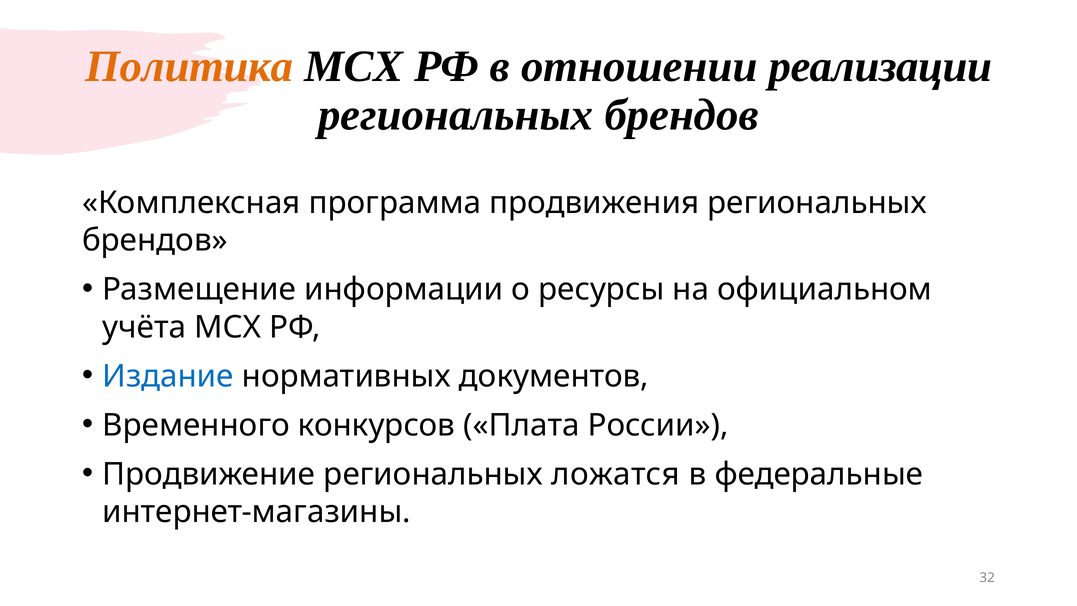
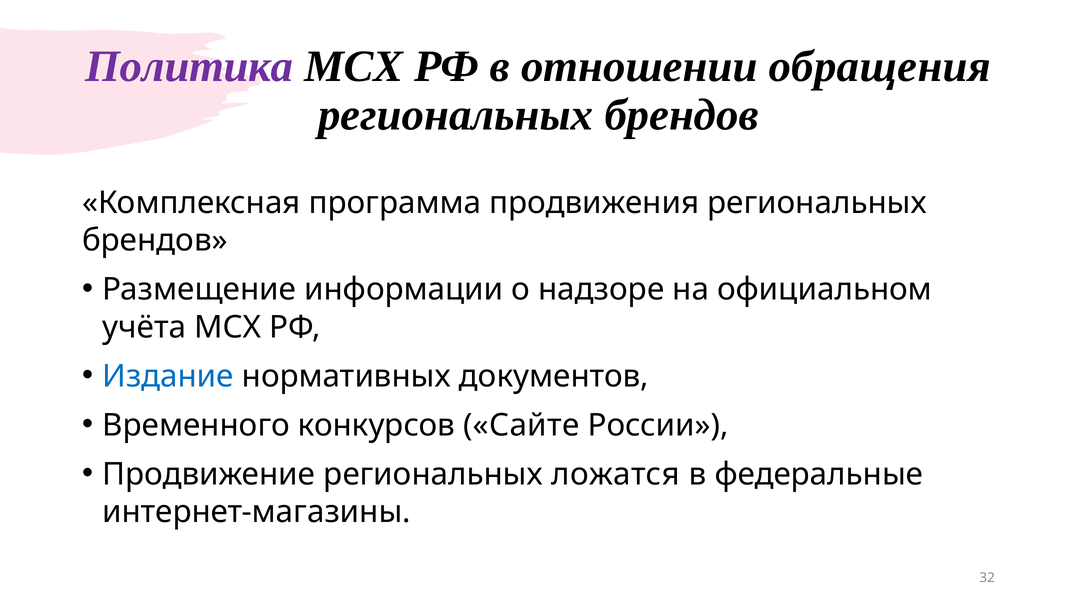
Политика colour: orange -> purple (189, 66)
реализации: реализации -> обращения (880, 66)
ресурсы: ресурсы -> надзоре (601, 289)
Плата: Плата -> Сайте (521, 425)
